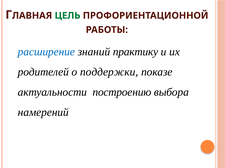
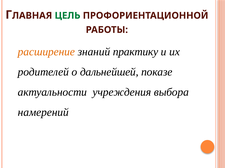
расширение colour: blue -> orange (46, 52)
поддержки: поддержки -> дальнейшей (109, 72)
построению: построению -> учреждения (122, 92)
